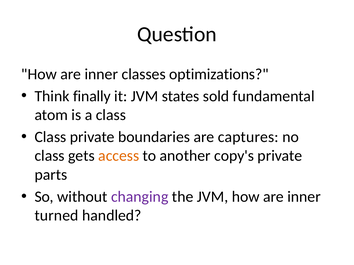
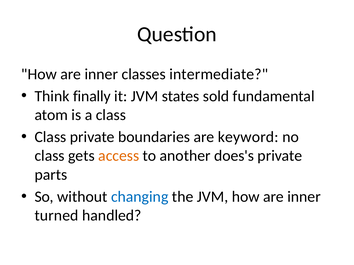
optimizations: optimizations -> intermediate (219, 74)
captures: captures -> keyword (248, 137)
copy's: copy's -> does's (234, 156)
changing colour: purple -> blue (140, 197)
